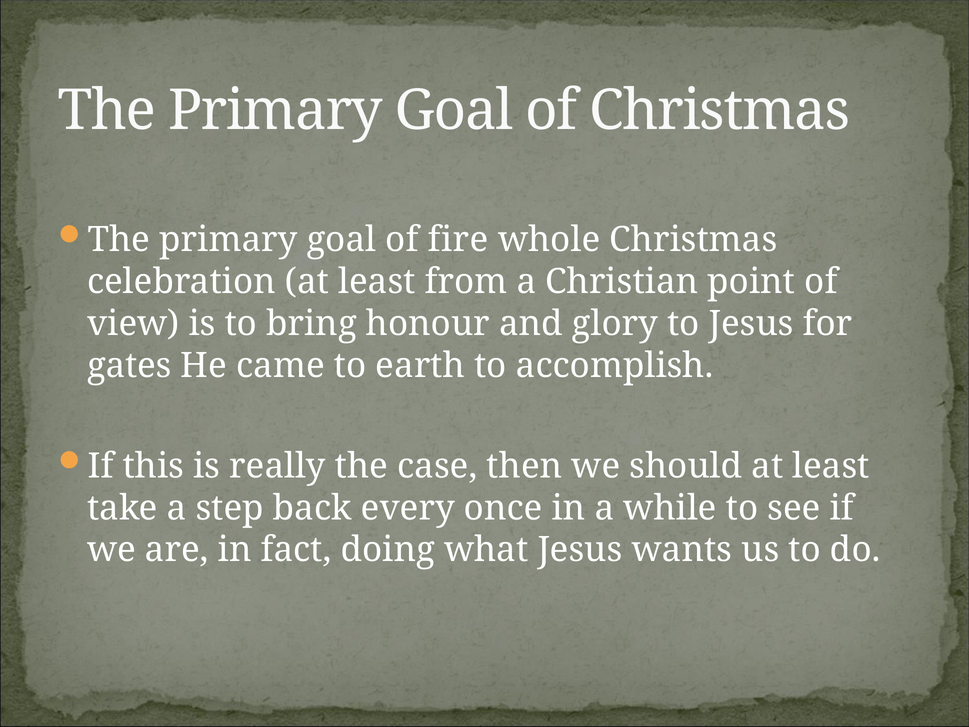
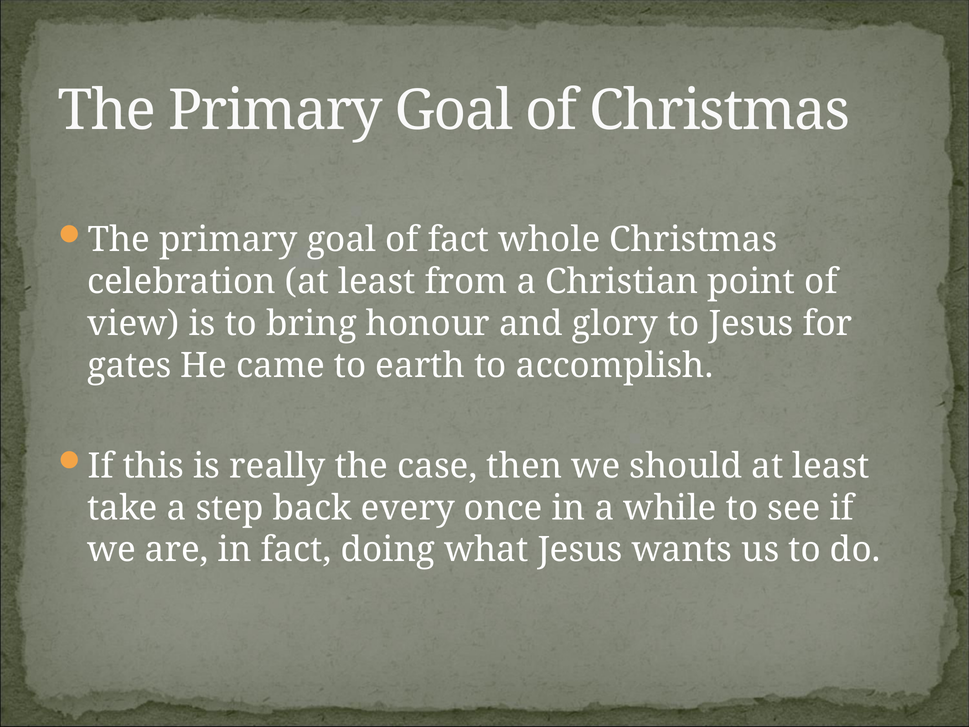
of fire: fire -> fact (458, 240)
